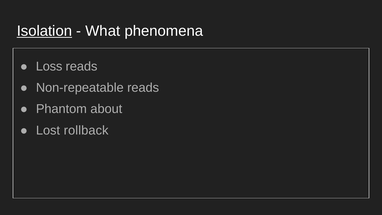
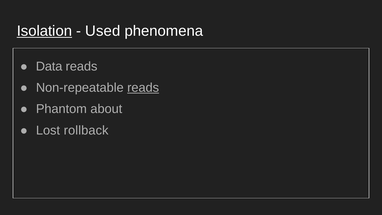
What: What -> Used (103, 31)
Loss: Loss -> Data (49, 66)
reads underline: none -> present (143, 88)
